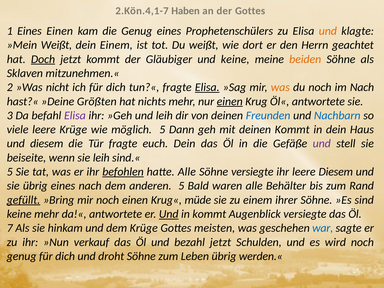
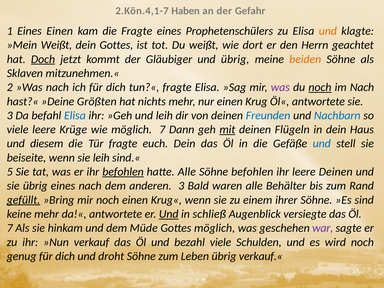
der Gottes: Gottes -> Gefahr (250, 11)
die Genug: Genug -> Fragte (137, 31)
dein Einem: Einem -> Gottes (116, 45)
und keine: keine -> übrig (235, 59)
»Was nicht: nicht -> nach (57, 87)
Elisa underline: present -> none (207, 87)
was colour: orange -> purple (280, 87)
noch underline: none -> present (320, 87)
einen underline: present -> none (230, 101)
Elisa colour: purple -> blue (75, 115)
möglich 5: 5 -> 7 (162, 130)
mit underline: none -> present (227, 130)
deinen Kommt: Kommt -> Flügeln (292, 130)
und colour: purple -> blue (322, 144)
Söhne versiegte: versiegte -> befohlen (252, 172)
leere Diesem: Diesem -> Deinen (336, 172)
anderen 5: 5 -> 3 (181, 186)
Krug« müde: müde -> wenn (198, 200)
in kommt: kommt -> schließ (209, 214)
dem Krüge: Krüge -> Müde (144, 228)
Gottes meisten: meisten -> möglich (215, 228)
war colour: blue -> purple (323, 228)
bezahl jetzt: jetzt -> viele (221, 242)
werden.«: werden.« -> verkauf.« (261, 256)
